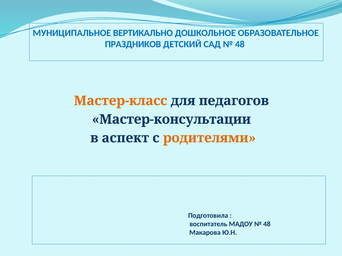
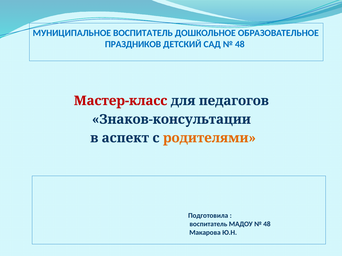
МУНИЦИПАЛЬНОЕ ВЕРТИКАЛЬНО: ВЕРТИКАЛЬНО -> ВОСПИТАТЕЛЬ (143, 33)
Мастер-класс colour: orange -> red (121, 101)
Мастер-консультации: Мастер-консультации -> Знаков-консультации (171, 120)
